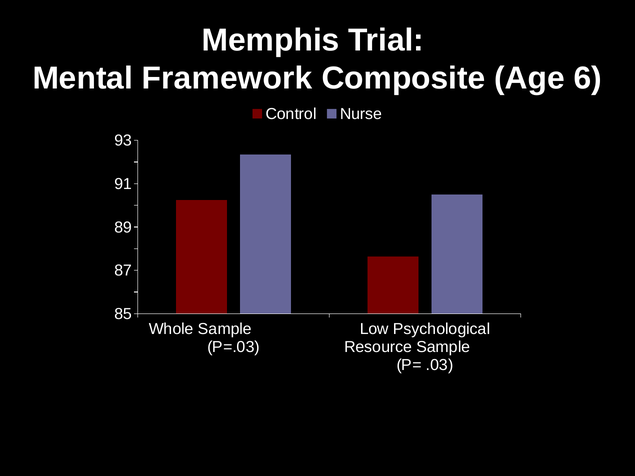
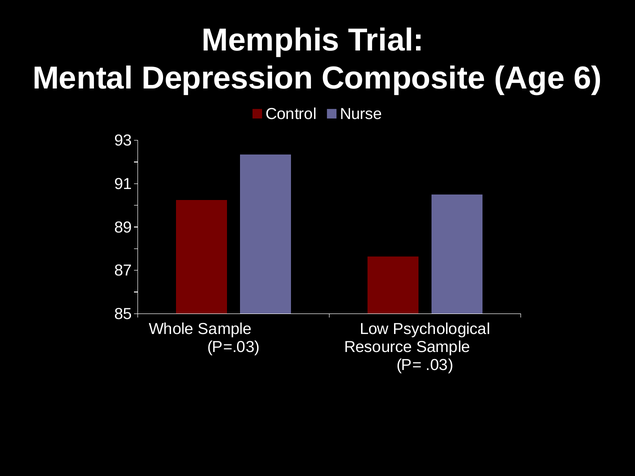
Framework: Framework -> Depression (227, 78)
